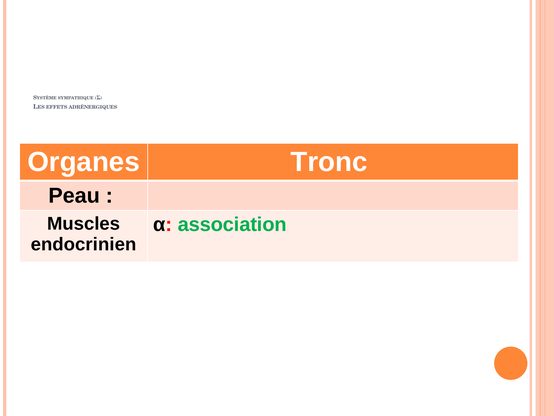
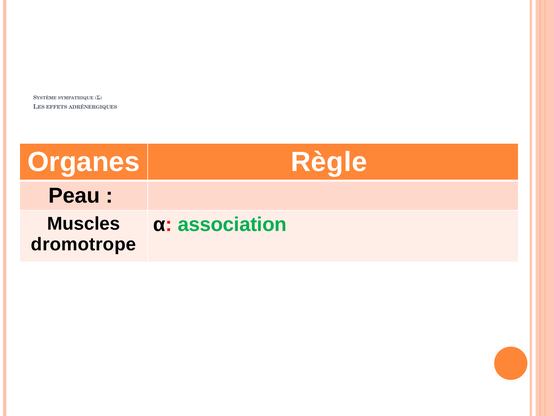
Tronc: Tronc -> Règle (329, 162)
endocrinien: endocrinien -> dromotrope (84, 244)
